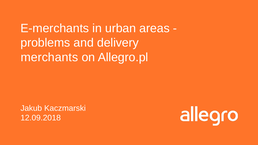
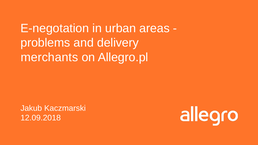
E-merchants: E-merchants -> E-negotation (55, 28)
